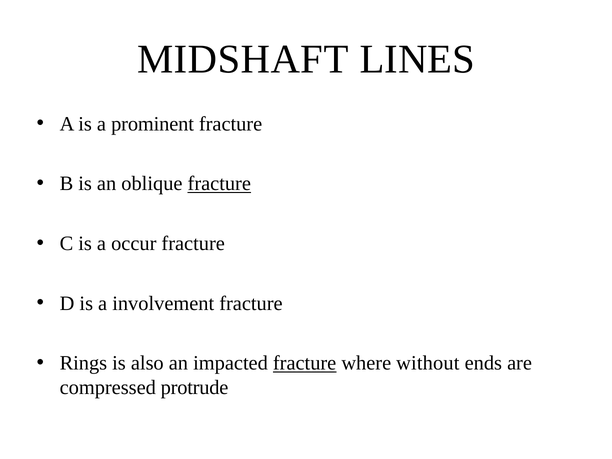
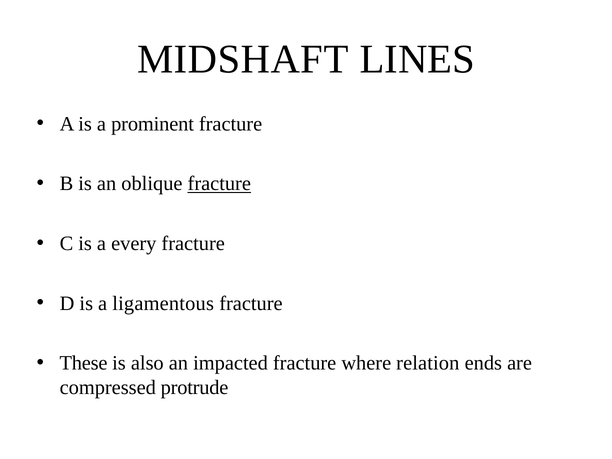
occur: occur -> every (134, 244)
involvement: involvement -> ligamentous (163, 303)
Rings: Rings -> These (84, 363)
fracture underline: present -> none (305, 363)
without: without -> relation (428, 363)
